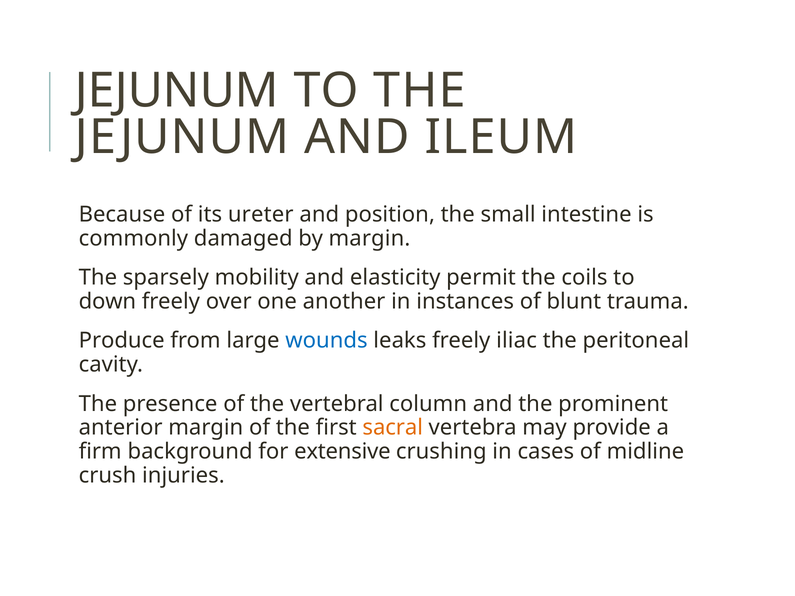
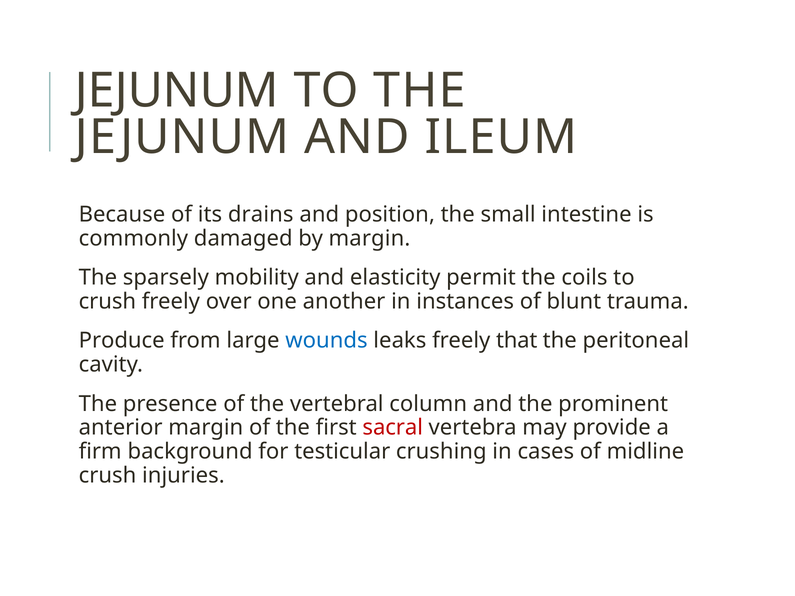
ureter: ureter -> drains (261, 215)
down: down -> crush (107, 302)
iliac: iliac -> that (517, 341)
sacral colour: orange -> red (393, 428)
extensive: extensive -> testicular (342, 452)
